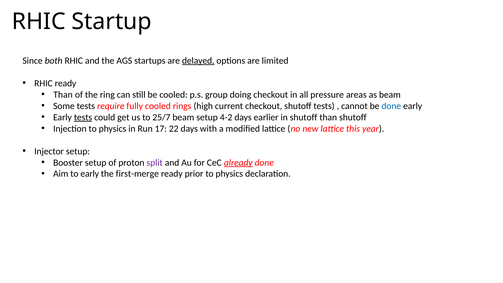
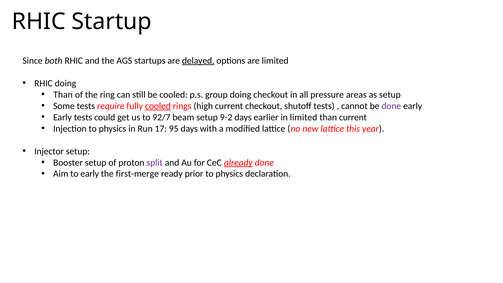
RHIC ready: ready -> doing (65, 83)
as beam: beam -> setup (390, 95)
cooled underline: none -> present (158, 106)
done colour: blue -> purple (391, 106)
tests underline: present -> none (83, 117)
25/7: 25/7 -> 92/7 (161, 117)
4-2: 4-2 -> 9-2 (226, 117)
in shutoff: shutoff -> limited (304, 117)
than shutoff: shutoff -> current (353, 117)
22: 22 -> 95 (174, 129)
